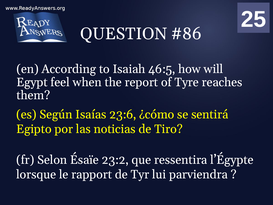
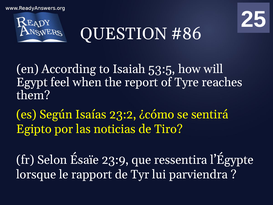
46:5: 46:5 -> 53:5 (162, 69)
23:6: 23:6 -> 23:2 (123, 114)
23:2: 23:2 -> 23:9 (115, 160)
